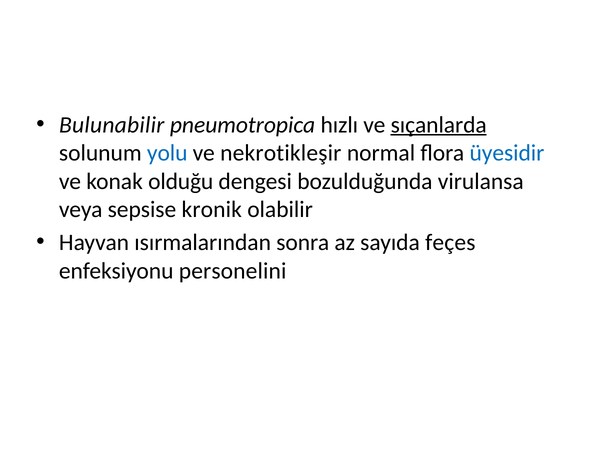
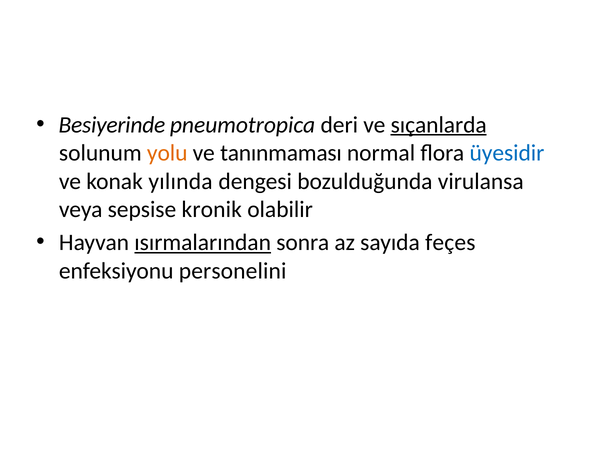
Bulunabilir: Bulunabilir -> Besiyerinde (112, 125)
hızlı: hızlı -> deri (339, 125)
yolu colour: blue -> orange (167, 153)
nekrotikleşir: nekrotikleşir -> tanınmaması (281, 153)
olduğu: olduğu -> yılında (181, 181)
ısırmalarından underline: none -> present (203, 242)
